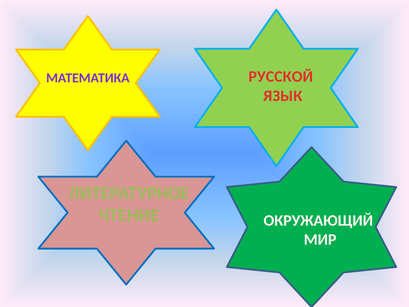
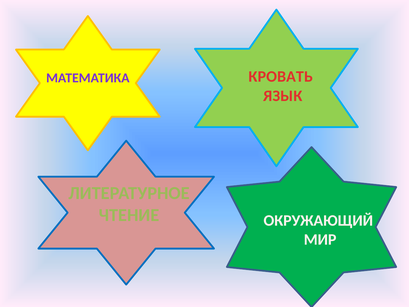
РУССКОЙ: РУССКОЙ -> КРОВАТЬ (281, 77)
